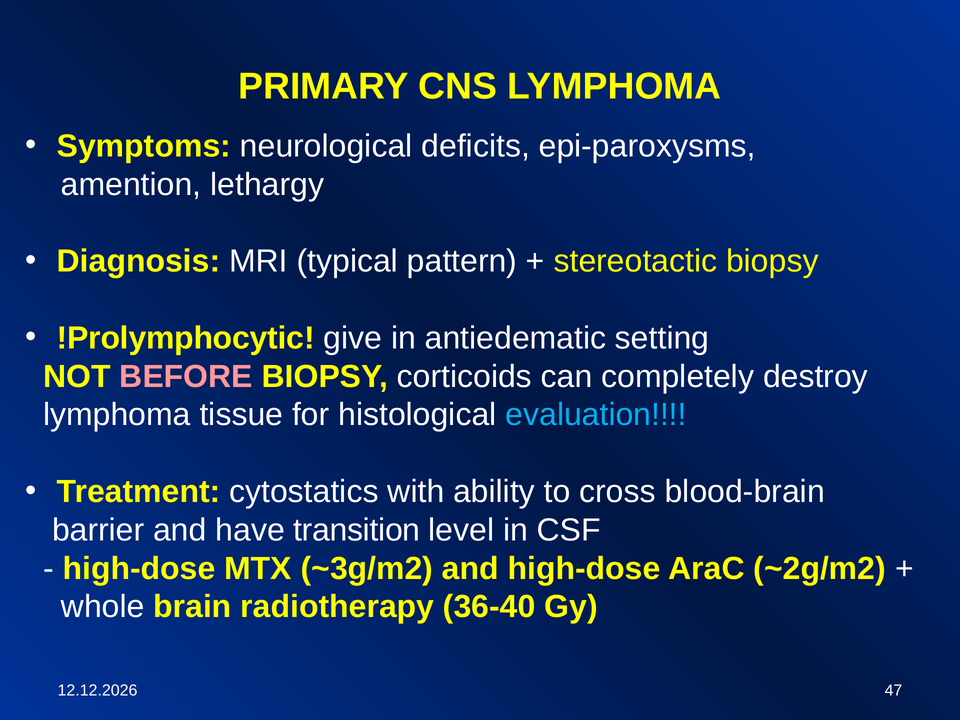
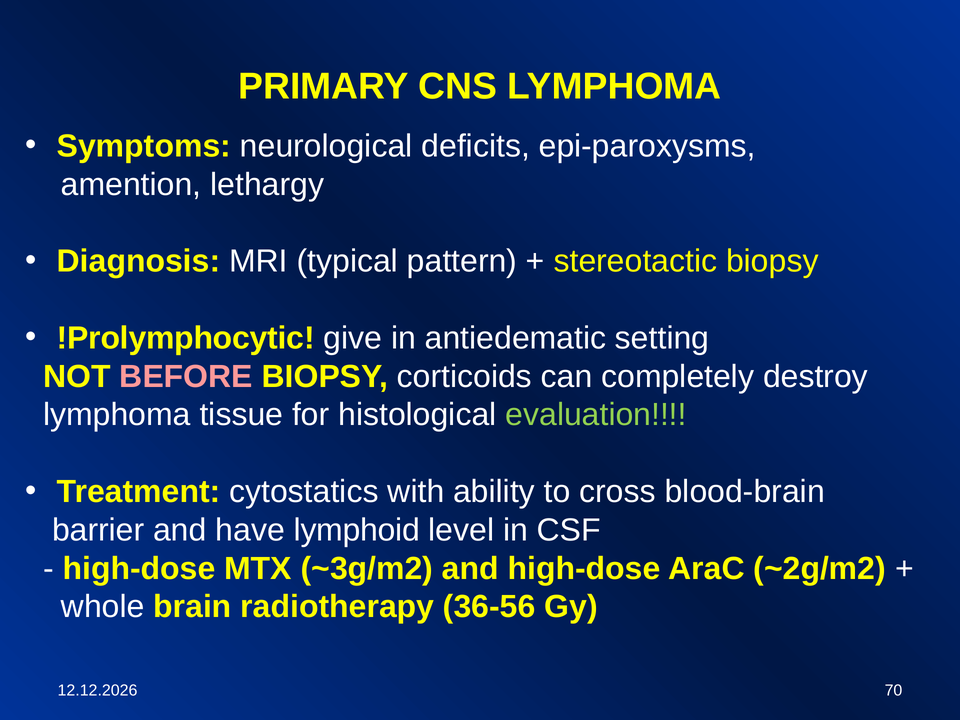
evaluation colour: light blue -> light green (596, 415)
transition: transition -> lymphoid (357, 530)
36-40: 36-40 -> 36-56 (489, 607)
47: 47 -> 70 (894, 691)
